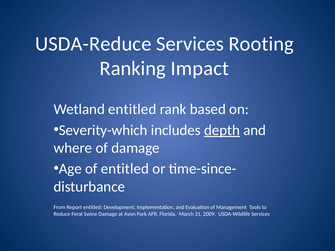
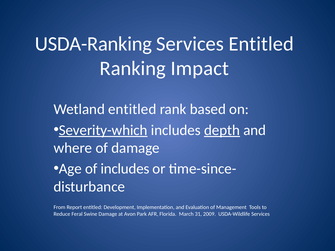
USDA-Reduce: USDA-Reduce -> USDA-Ranking (93, 44)
Services Rooting: Rooting -> Entitled (261, 44)
Severity-which underline: none -> present (103, 130)
of entitled: entitled -> includes (125, 169)
